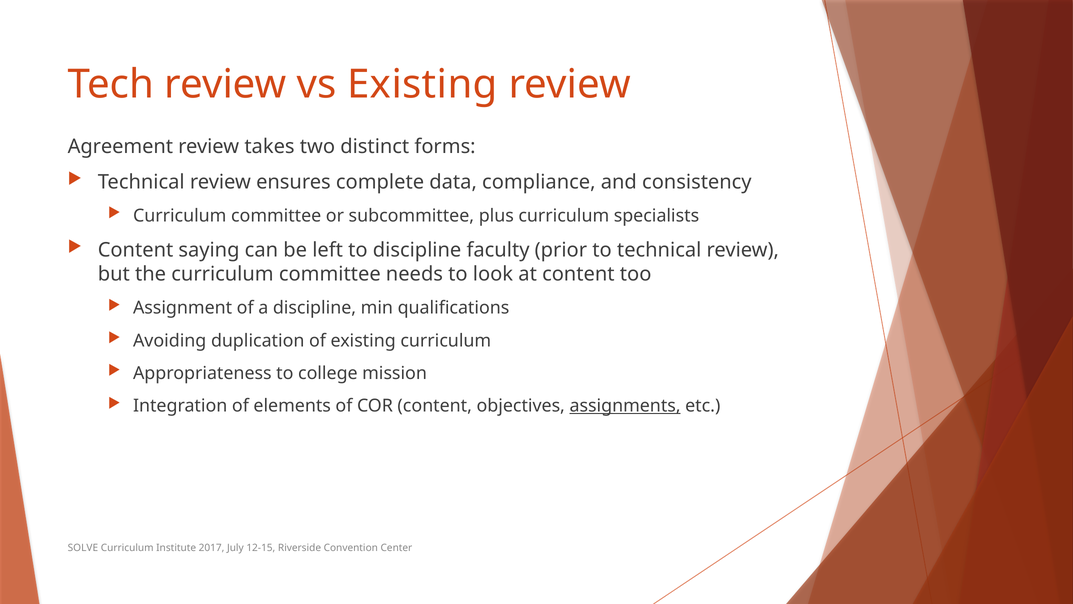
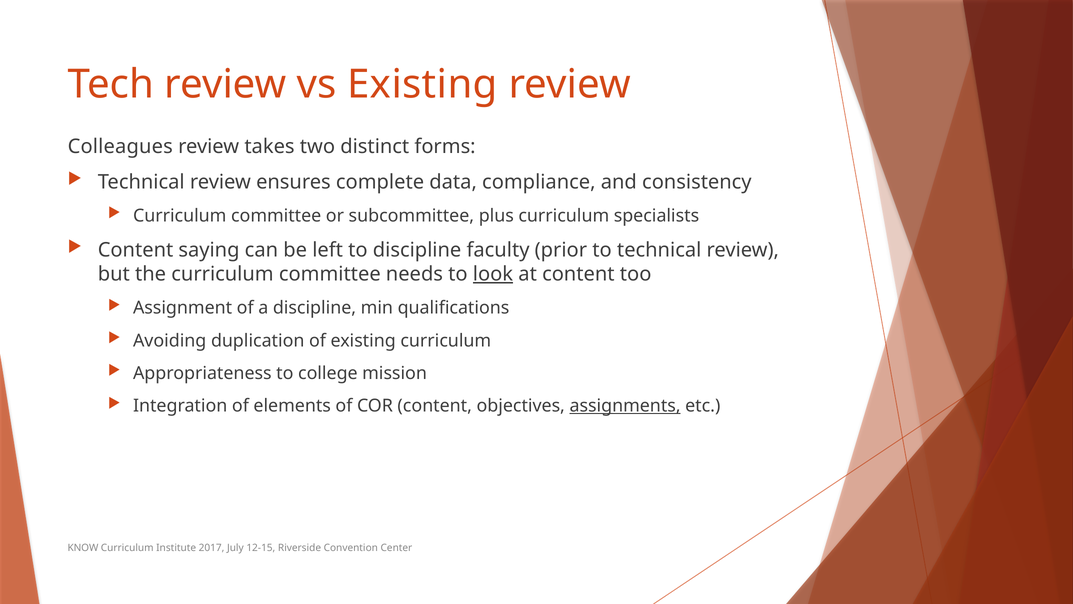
Agreement: Agreement -> Colleagues (120, 146)
look underline: none -> present (493, 274)
SOLVE: SOLVE -> KNOW (83, 548)
